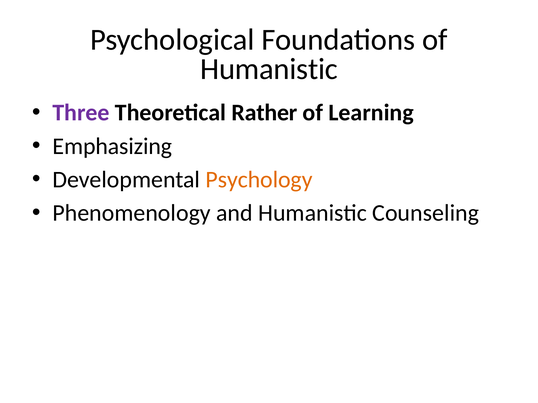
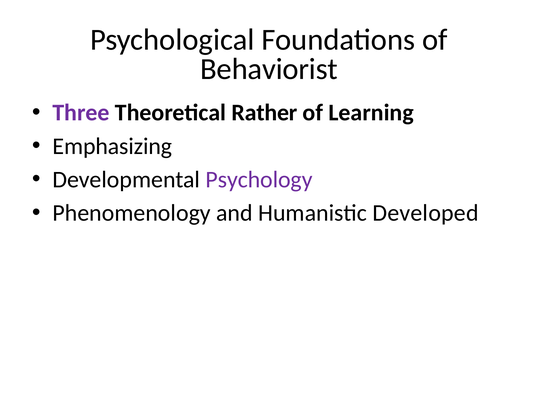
Humanistic: Humanistic -> Behaviorist (269, 69)
Psychology colour: orange -> purple (259, 180)
Counseling: Counseling -> Developed (426, 213)
